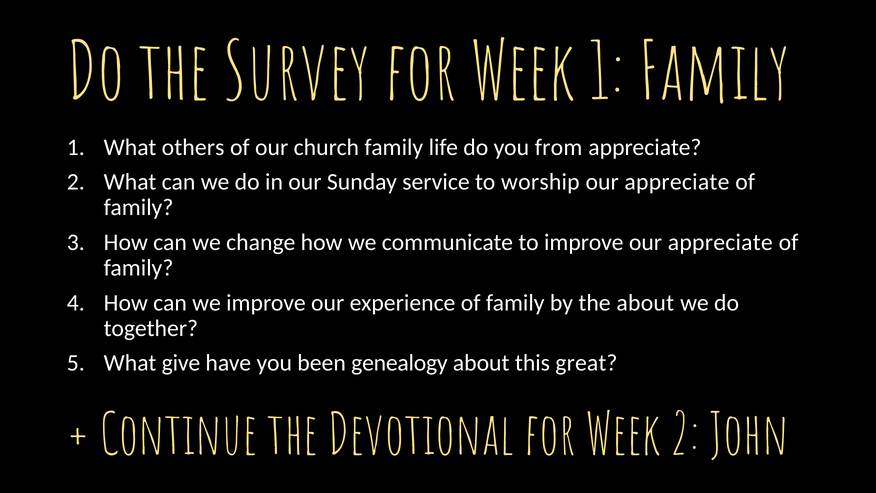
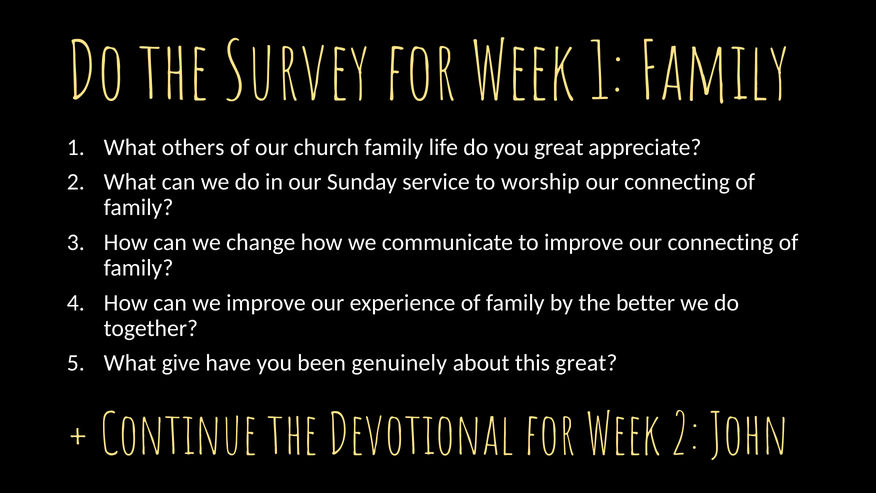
you from: from -> great (559, 147)
appreciate: appreciate -> connecting (677, 182)
improve our appreciate: appreciate -> connecting (720, 242)
the about: about -> better (646, 303)
genealogy: genealogy -> genuinely (399, 363)
